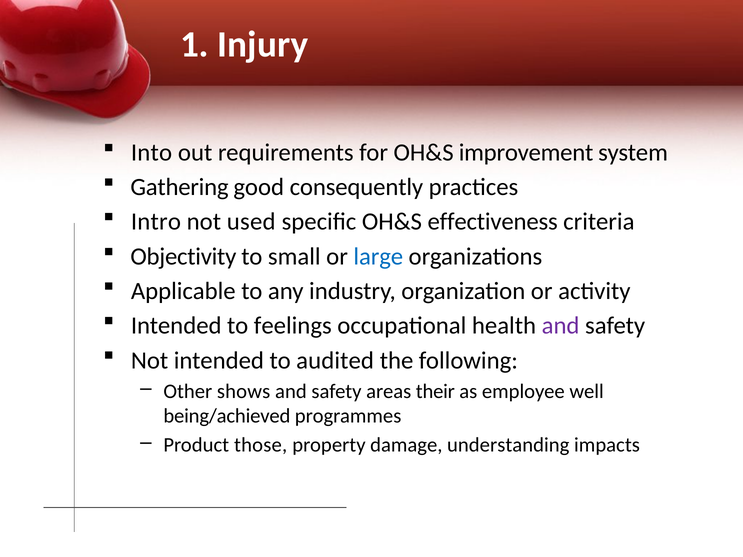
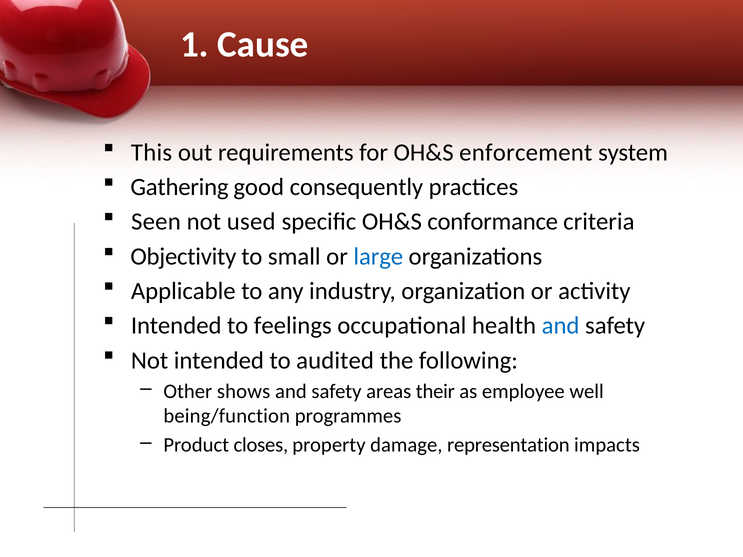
Injury: Injury -> Cause (263, 44)
Into: Into -> This (152, 153)
improvement: improvement -> enforcement (526, 153)
Intro: Intro -> Seen (156, 222)
effectiveness: effectiveness -> conformance (493, 222)
and colour: purple -> blue (561, 326)
being/achieved: being/achieved -> being/function (227, 416)
those: those -> closes (261, 445)
understanding: understanding -> representation (508, 445)
